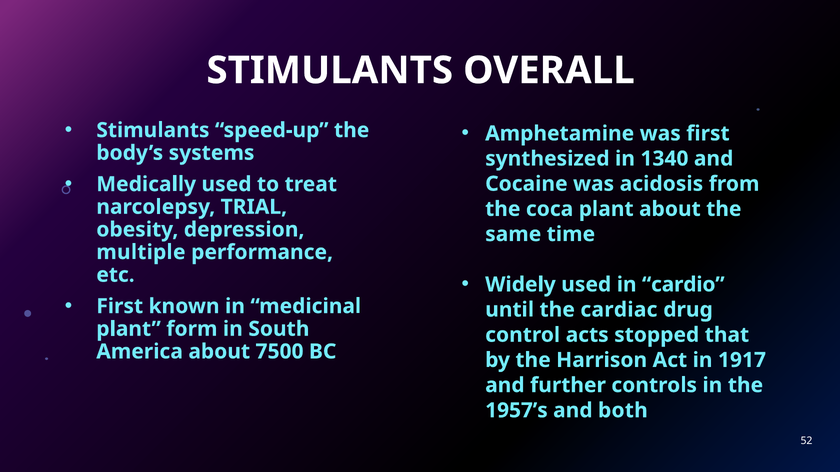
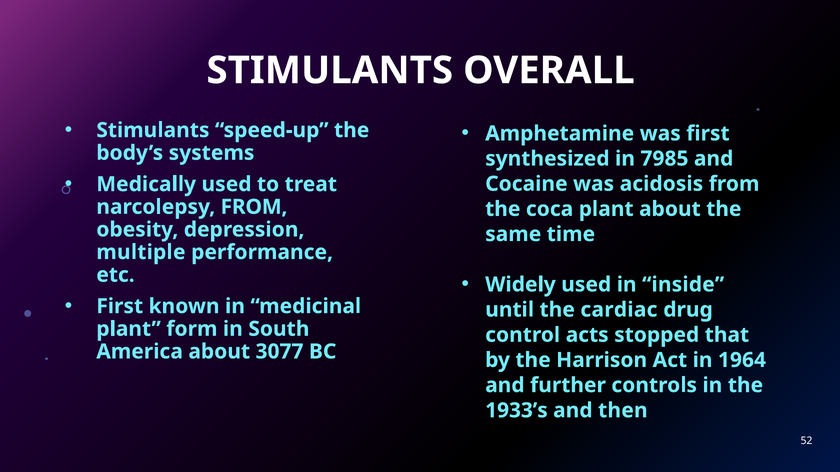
1340: 1340 -> 7985 (664, 159)
narcolepsy TRIAL: TRIAL -> FROM (254, 207)
cardio: cardio -> inside (683, 285)
7500: 7500 -> 3077 (280, 352)
1917: 1917 -> 1964 (742, 360)
1957’s: 1957’s -> 1933’s (516, 411)
both: both -> then (623, 411)
